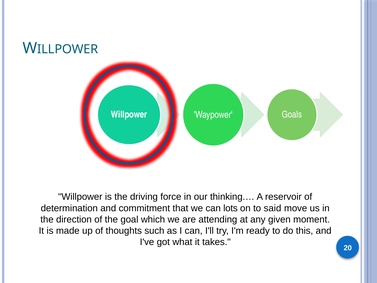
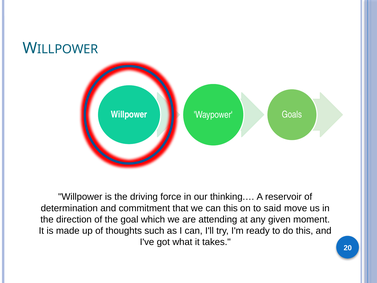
can lots: lots -> this (230, 208)
